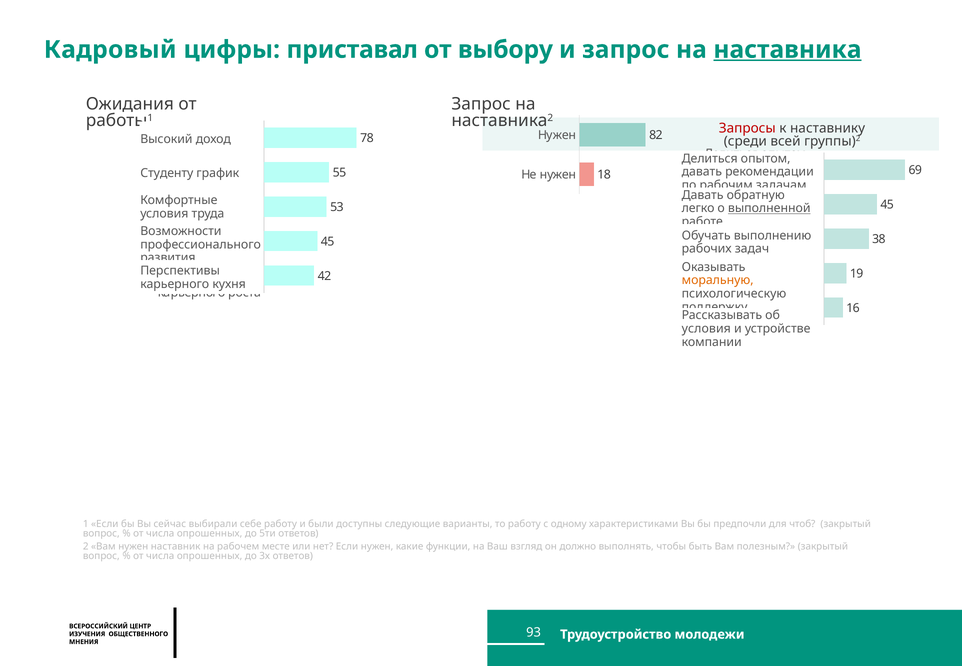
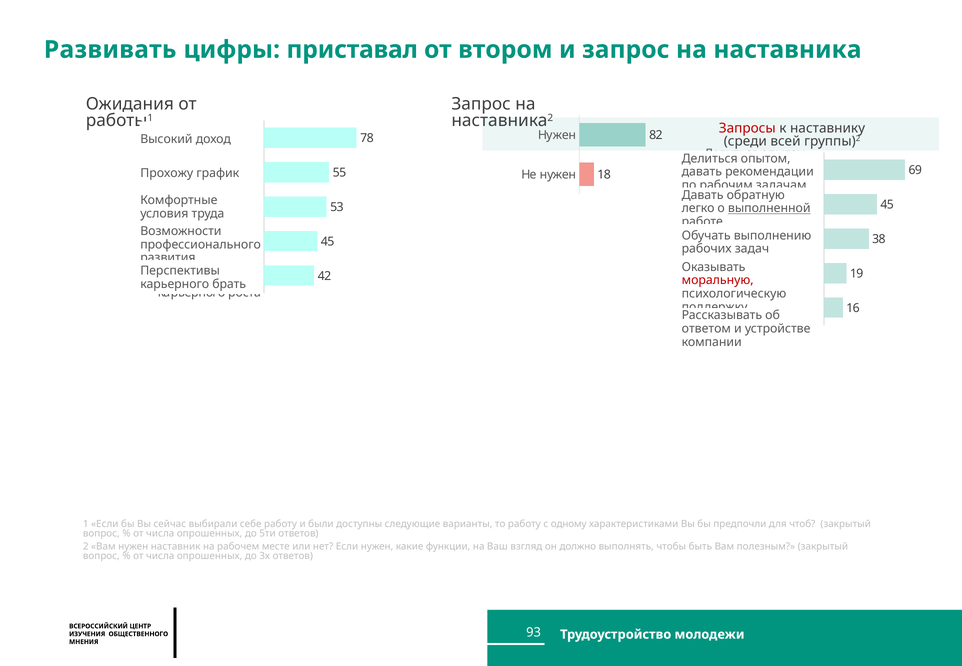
Кадровый: Кадровый -> Развивать (110, 50)
выбору: выбору -> втором (505, 50)
наставника underline: present -> none (787, 50)
Студенту: Студенту -> Прохожу (167, 173)
моральную colour: orange -> red (718, 280)
кухня: кухня -> брать (229, 284)
условия: условия -> ответом (706, 329)
